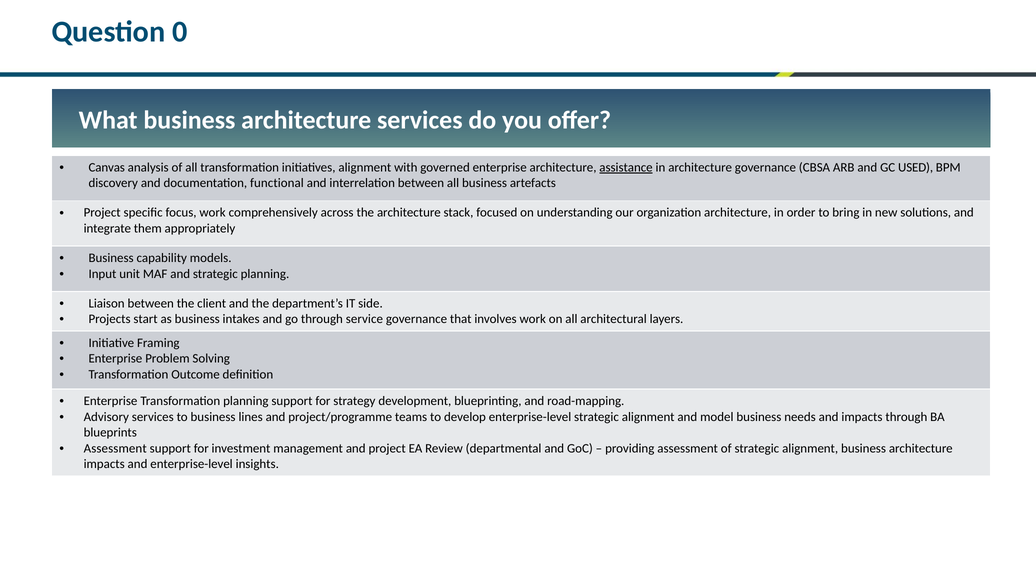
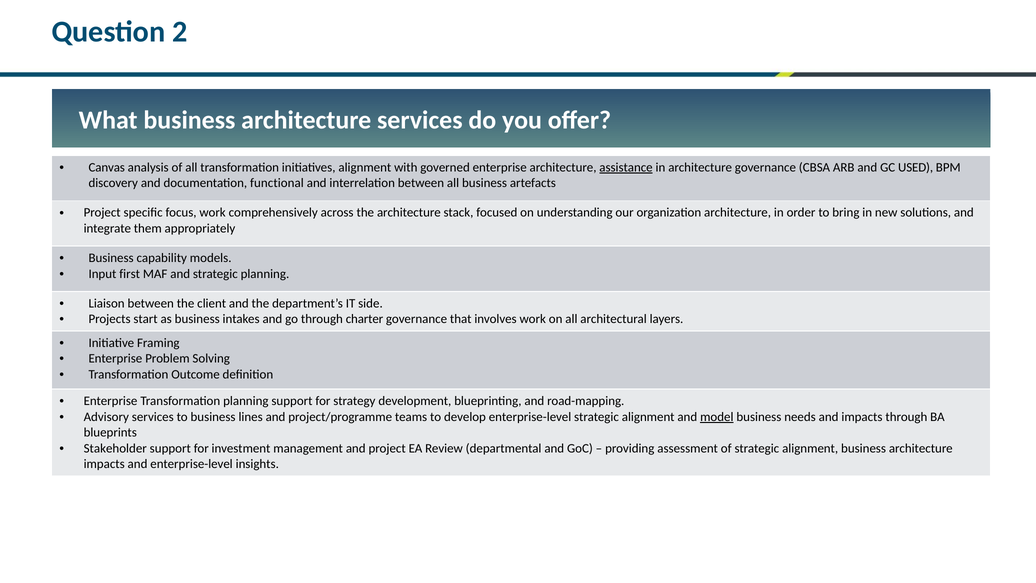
0: 0 -> 2 (180, 32)
unit: unit -> first (130, 274)
service: service -> charter (365, 319)
model underline: none -> present (717, 417)
Assessment: Assessment -> Stakeholder (115, 448)
